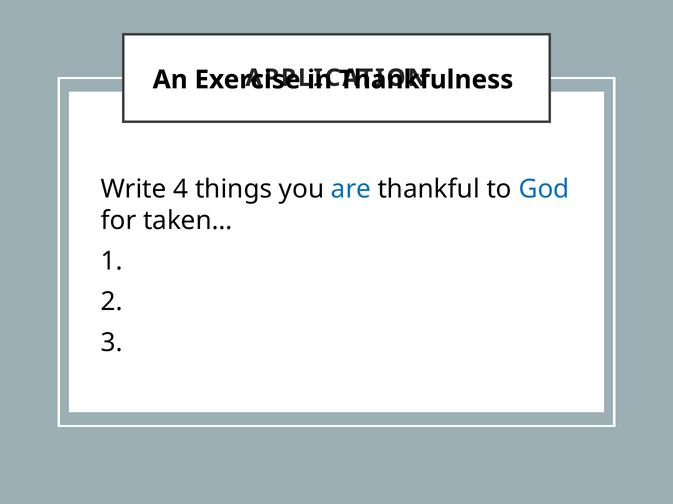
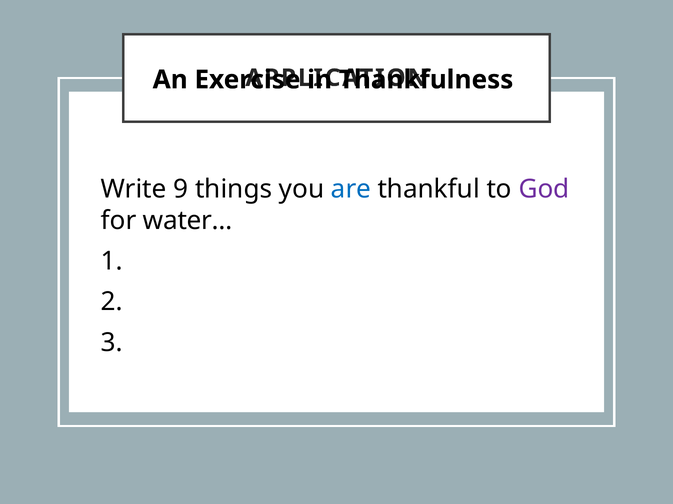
4: 4 -> 9 (181, 189)
God colour: blue -> purple (544, 189)
taken…: taken… -> water… (188, 221)
